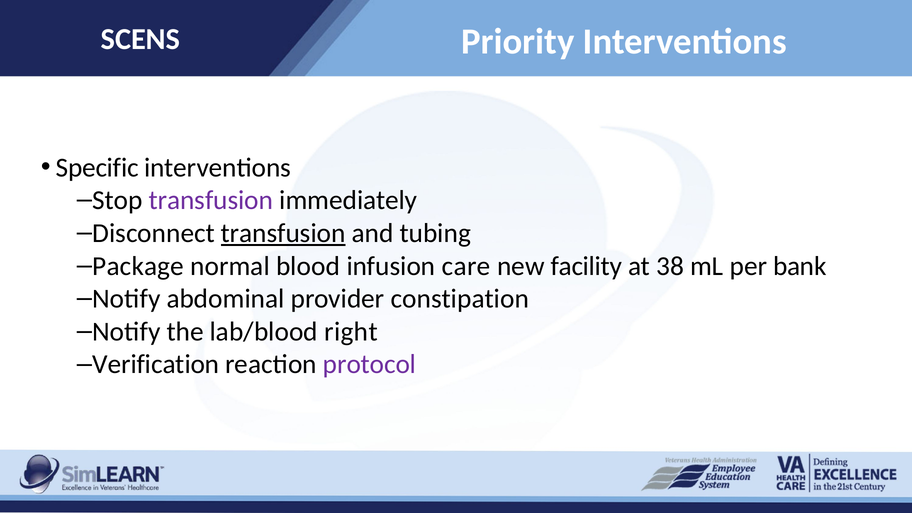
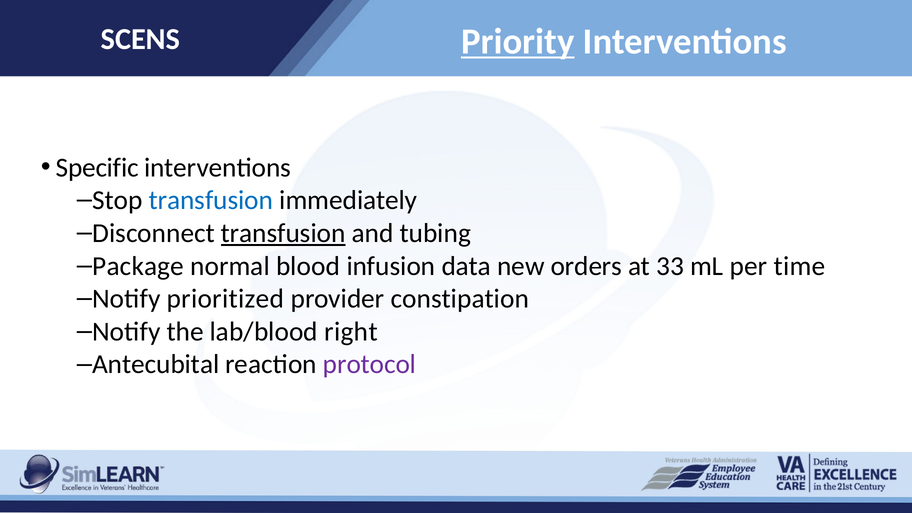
Priority underline: none -> present (518, 42)
transfusion colour: purple -> blue (211, 200)
care: care -> data (466, 266)
facility: facility -> orders (586, 266)
38: 38 -> 33 (670, 266)
bank: bank -> time (799, 266)
abdominal: abdominal -> prioritized (225, 299)
Verification: Verification -> Antecubital (156, 364)
